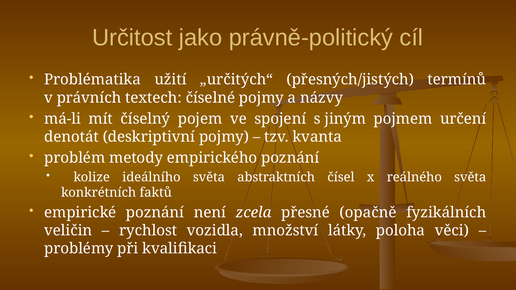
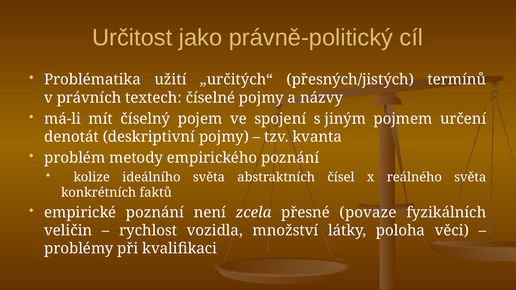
opačně: opačně -> povaze (368, 213)
